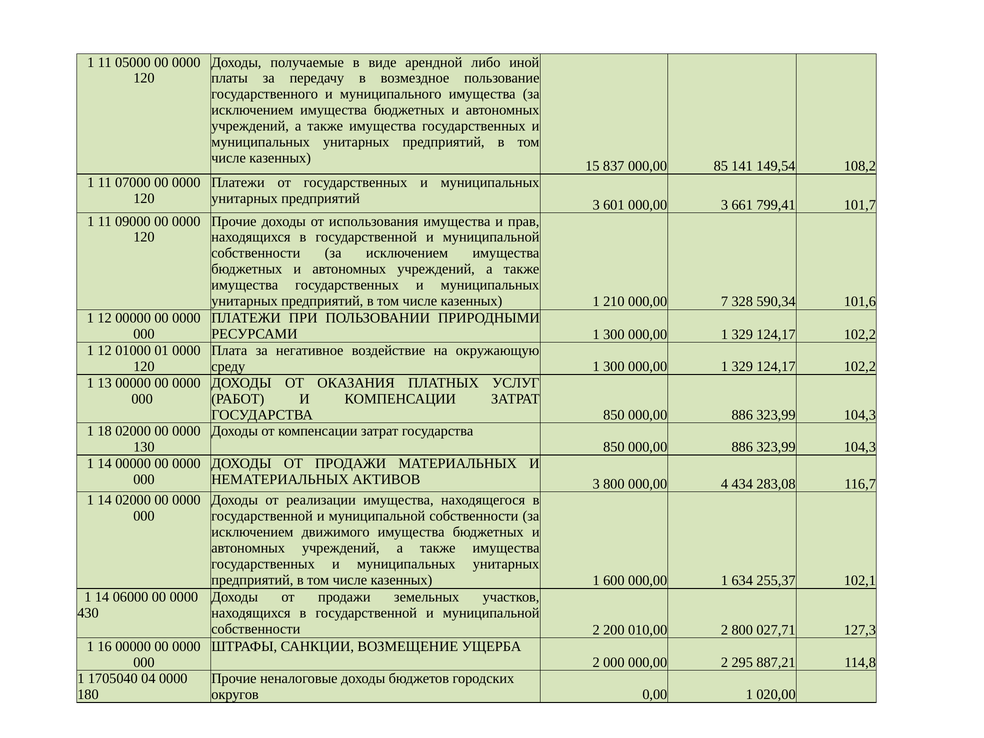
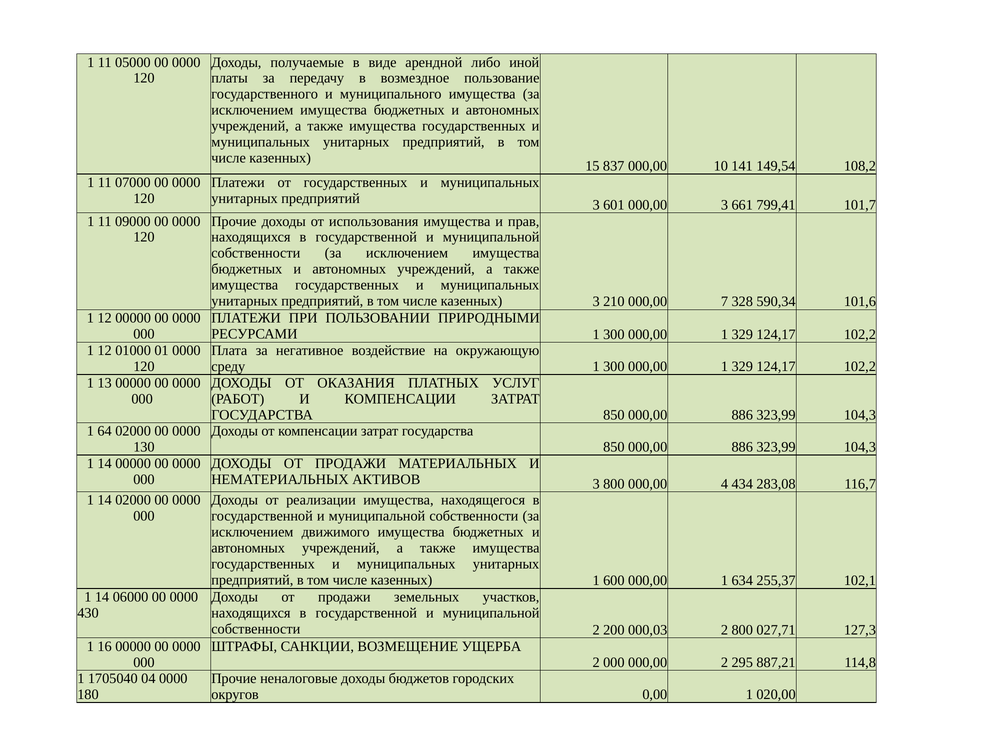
85: 85 -> 10 (721, 166)
1: 1 -> 3 (596, 302)
18: 18 -> 64 (105, 431)
010,00: 010,00 -> 000,03 (648, 630)
